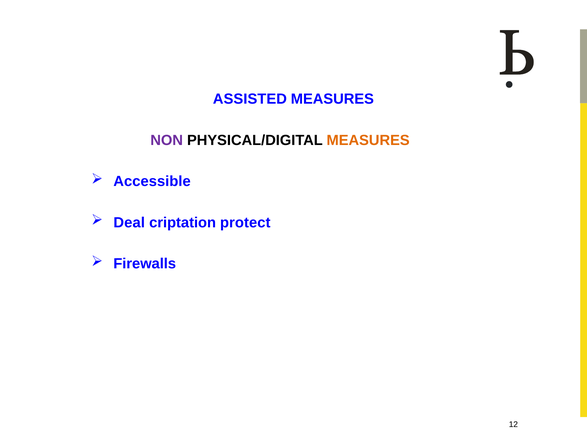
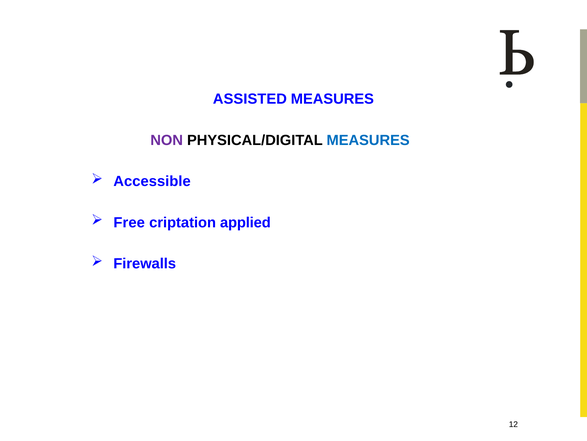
MEASURES colour: orange -> blue (368, 140)
Deal: Deal -> Free (129, 222)
protect: protect -> applied (245, 222)
